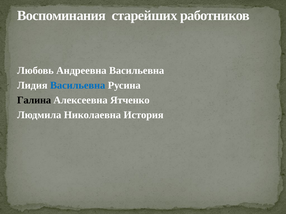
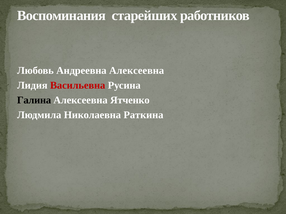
Андреевна Васильевна: Васильевна -> Алексеевна (137, 71)
Васильевна colour: blue -> red (78, 86)
История: История -> Раткина (143, 115)
